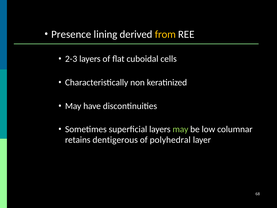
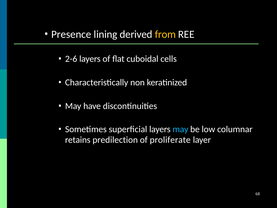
2-3: 2-3 -> 2-6 (71, 59)
may colour: light green -> light blue (180, 129)
dentigerous: dentigerous -> predilection (115, 140)
polyhedral: polyhedral -> proliferate (170, 140)
